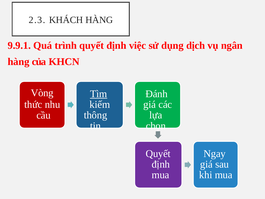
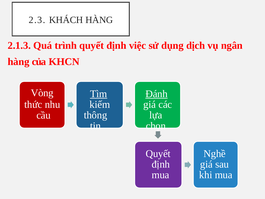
9.9.1: 9.9.1 -> 2.1.3 (19, 45)
Đánh underline: none -> present (157, 94)
Ngay: Ngay -> Nghề (215, 153)
